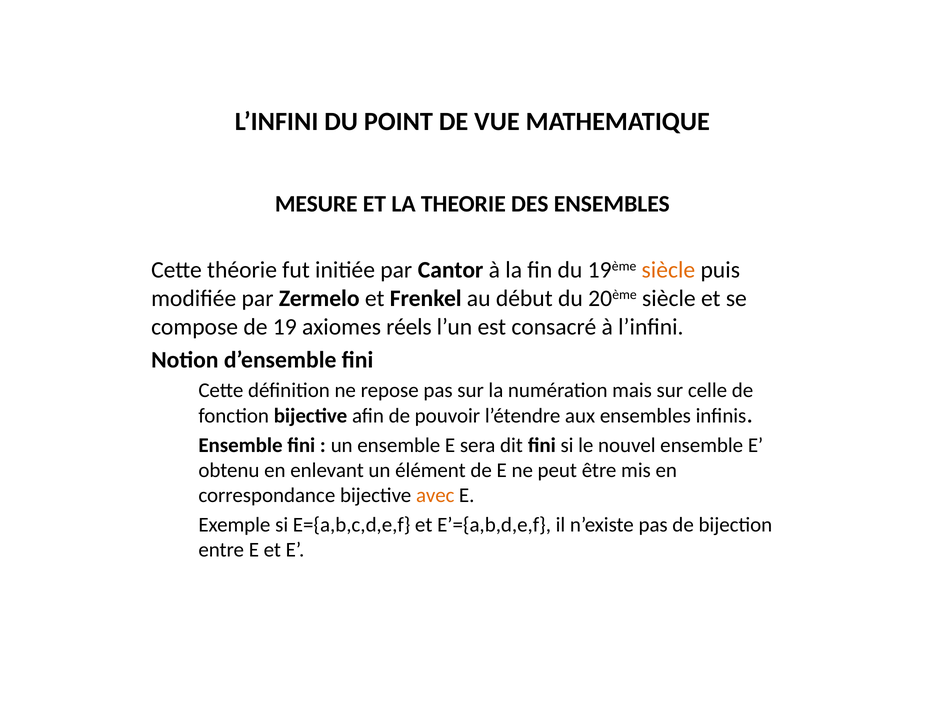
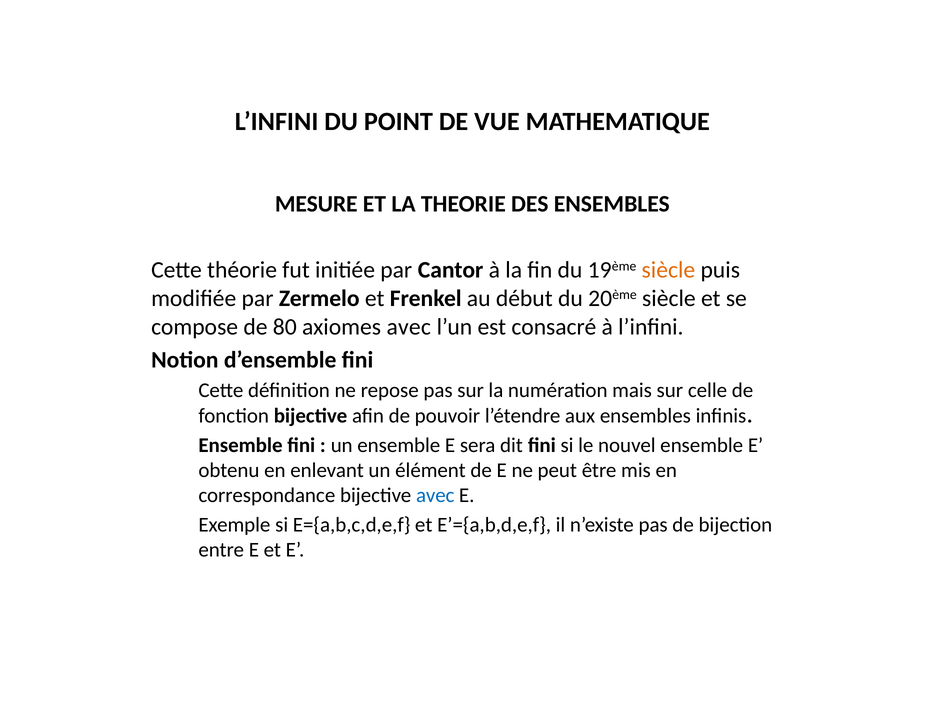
19: 19 -> 80 (285, 327)
axiomes réels: réels -> avec (409, 327)
avec colour: orange -> blue (435, 495)
